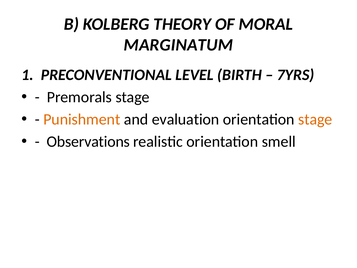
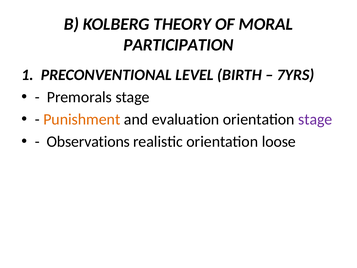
MARGINATUM: MARGINATUM -> PARTICIPATION (179, 45)
stage colour: orange -> purple (315, 119)
smell: smell -> loose (279, 142)
